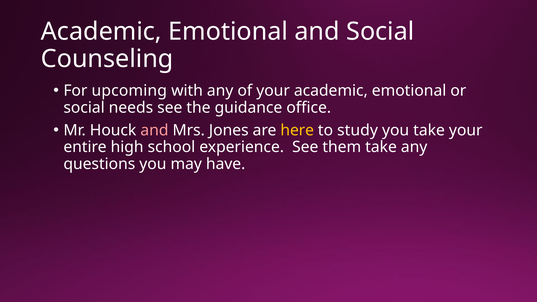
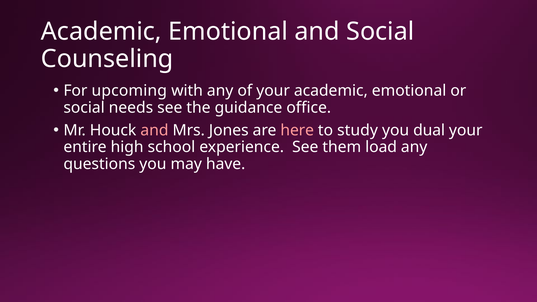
here colour: yellow -> pink (297, 130)
you take: take -> dual (429, 130)
them take: take -> load (381, 147)
